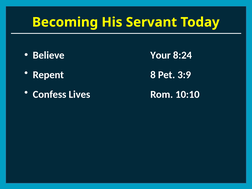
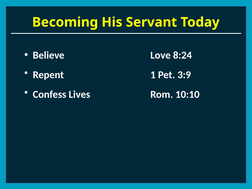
Your: Your -> Love (161, 55)
8: 8 -> 1 (153, 75)
